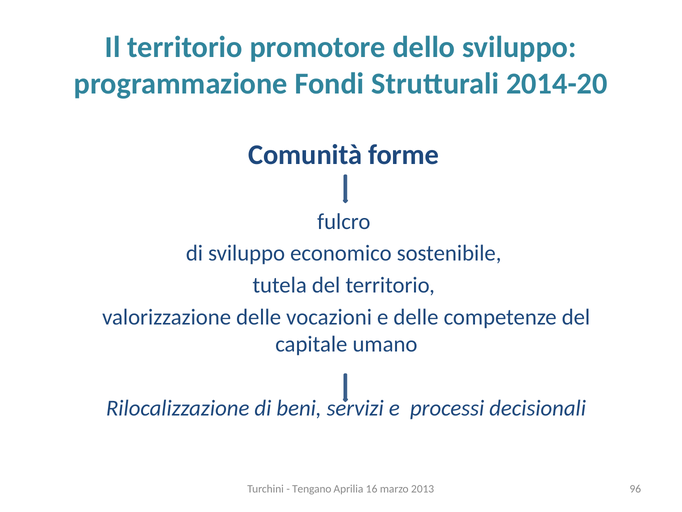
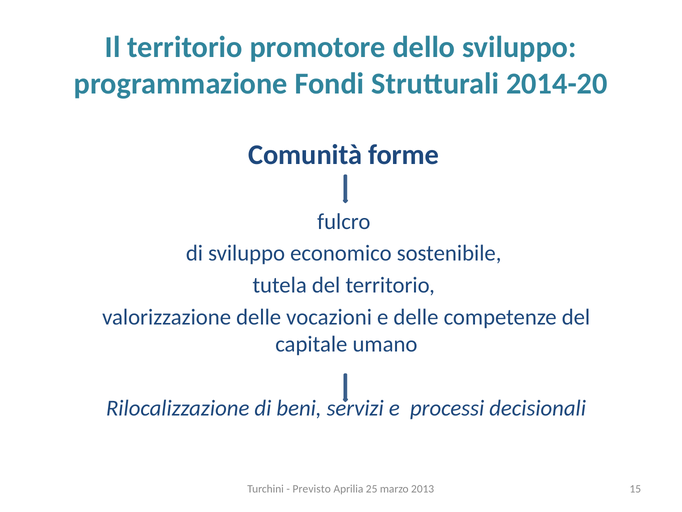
Tengano: Tengano -> Previsto (312, 488)
16: 16 -> 25 (372, 488)
96: 96 -> 15 (635, 488)
